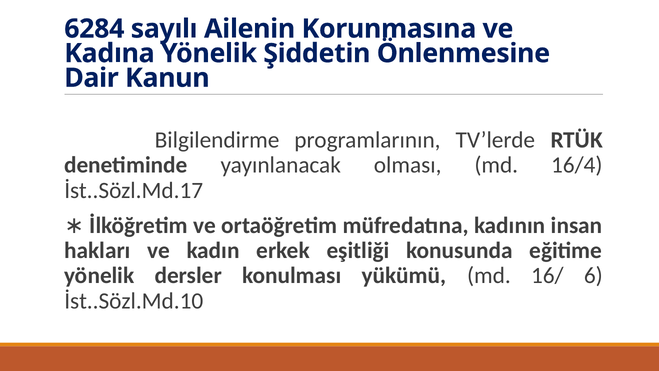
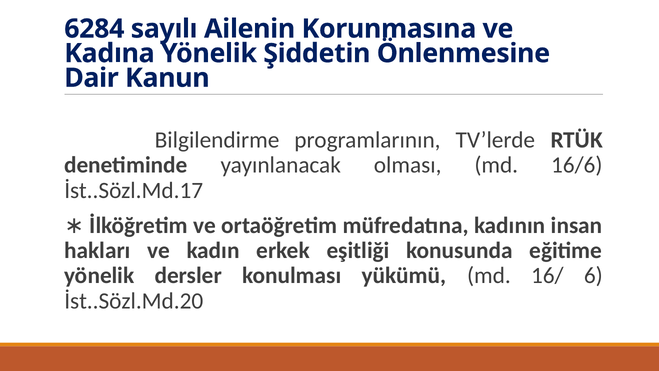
16/4: 16/4 -> 16/6 (577, 165)
İst..Sözl.Md.10: İst..Sözl.Md.10 -> İst..Sözl.Md.20 (134, 301)
